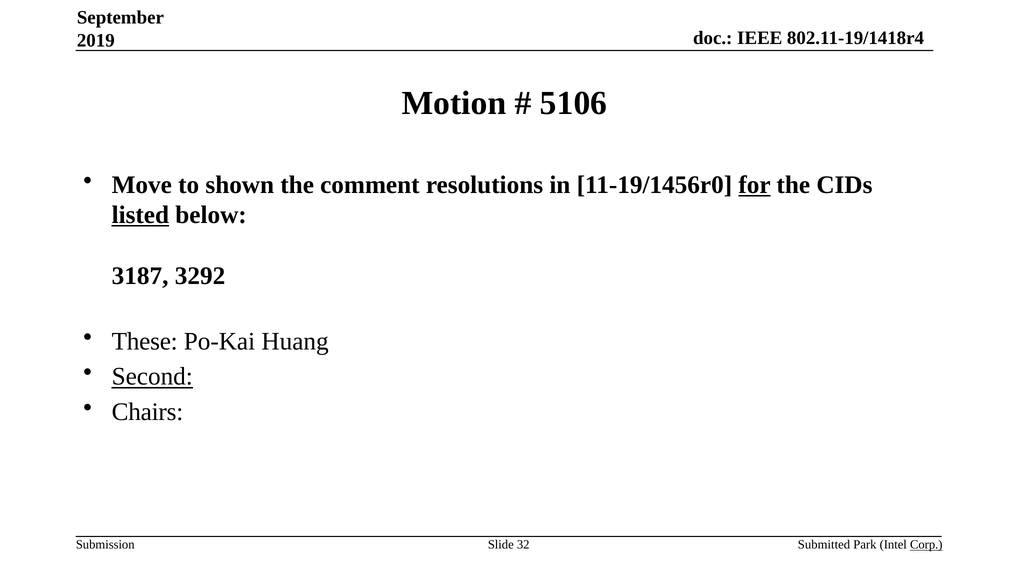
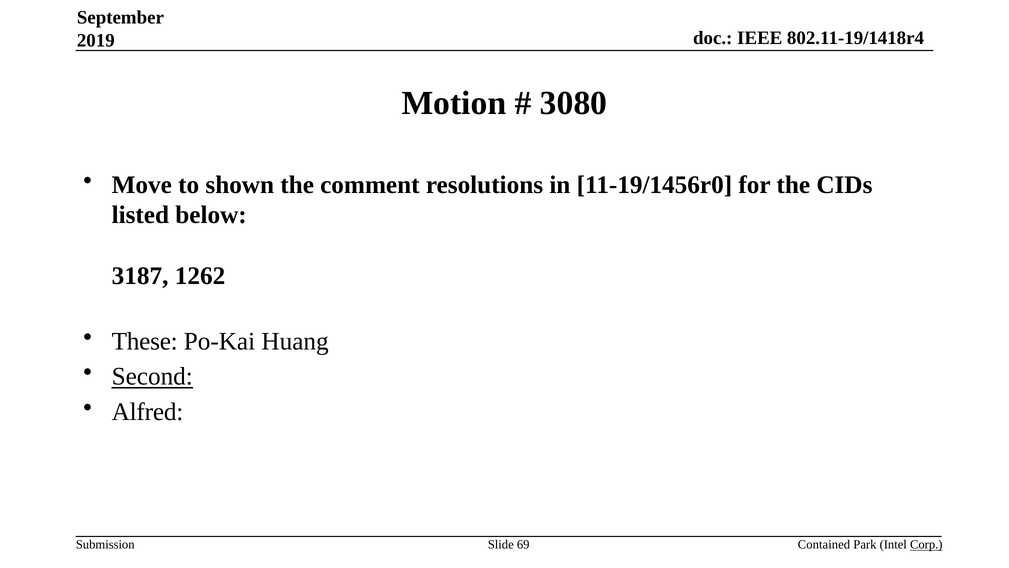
5106: 5106 -> 3080 (574, 103)
for underline: present -> none (755, 185)
listed underline: present -> none (140, 215)
3292: 3292 -> 1262 (200, 275)
Chairs: Chairs -> Alfred (147, 412)
32: 32 -> 69 (523, 544)
Submitted: Submitted -> Contained (824, 544)
